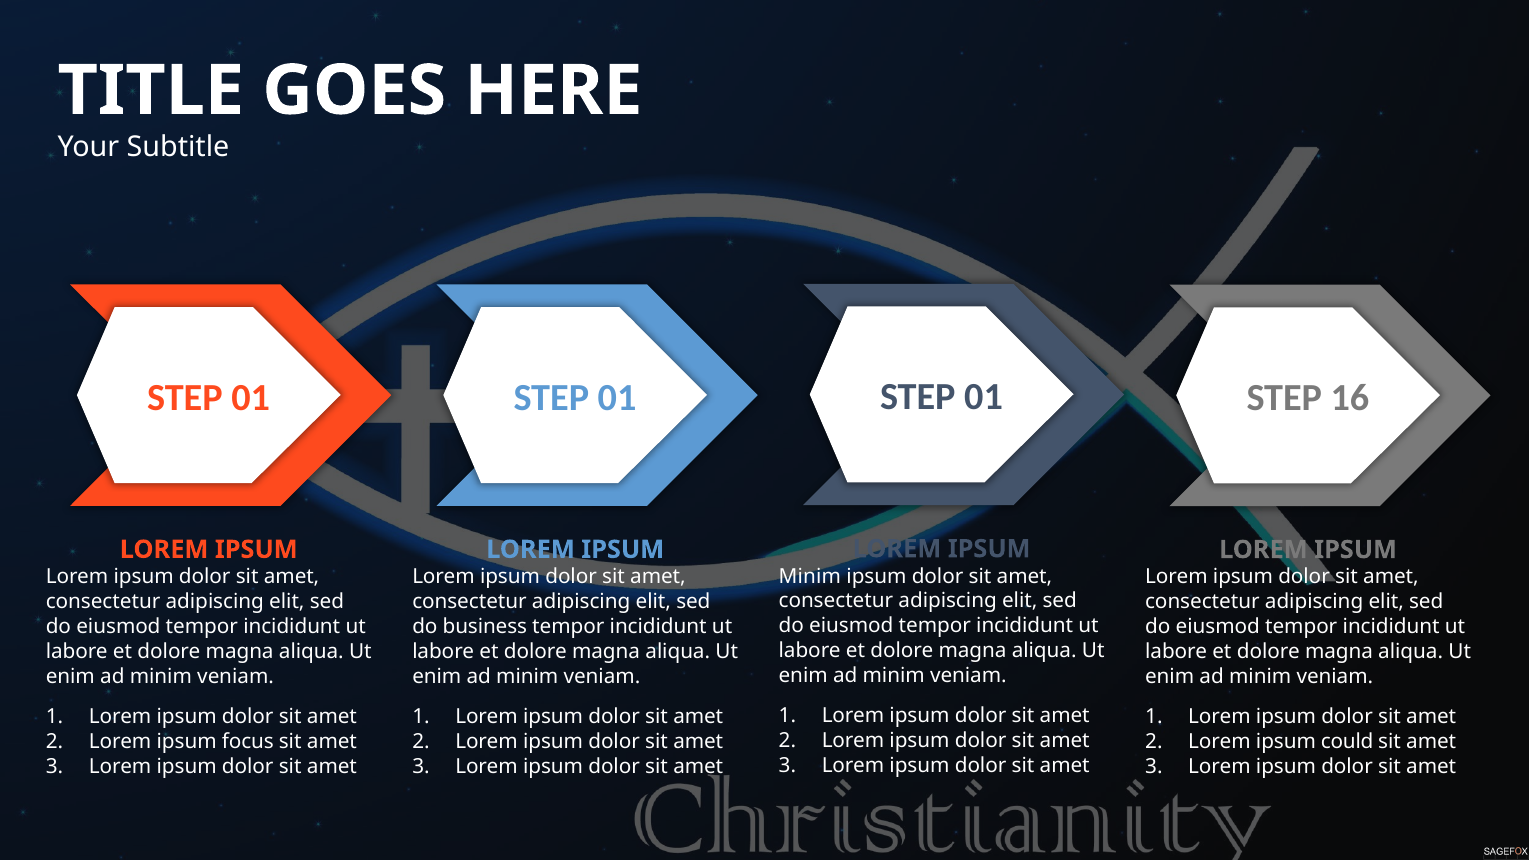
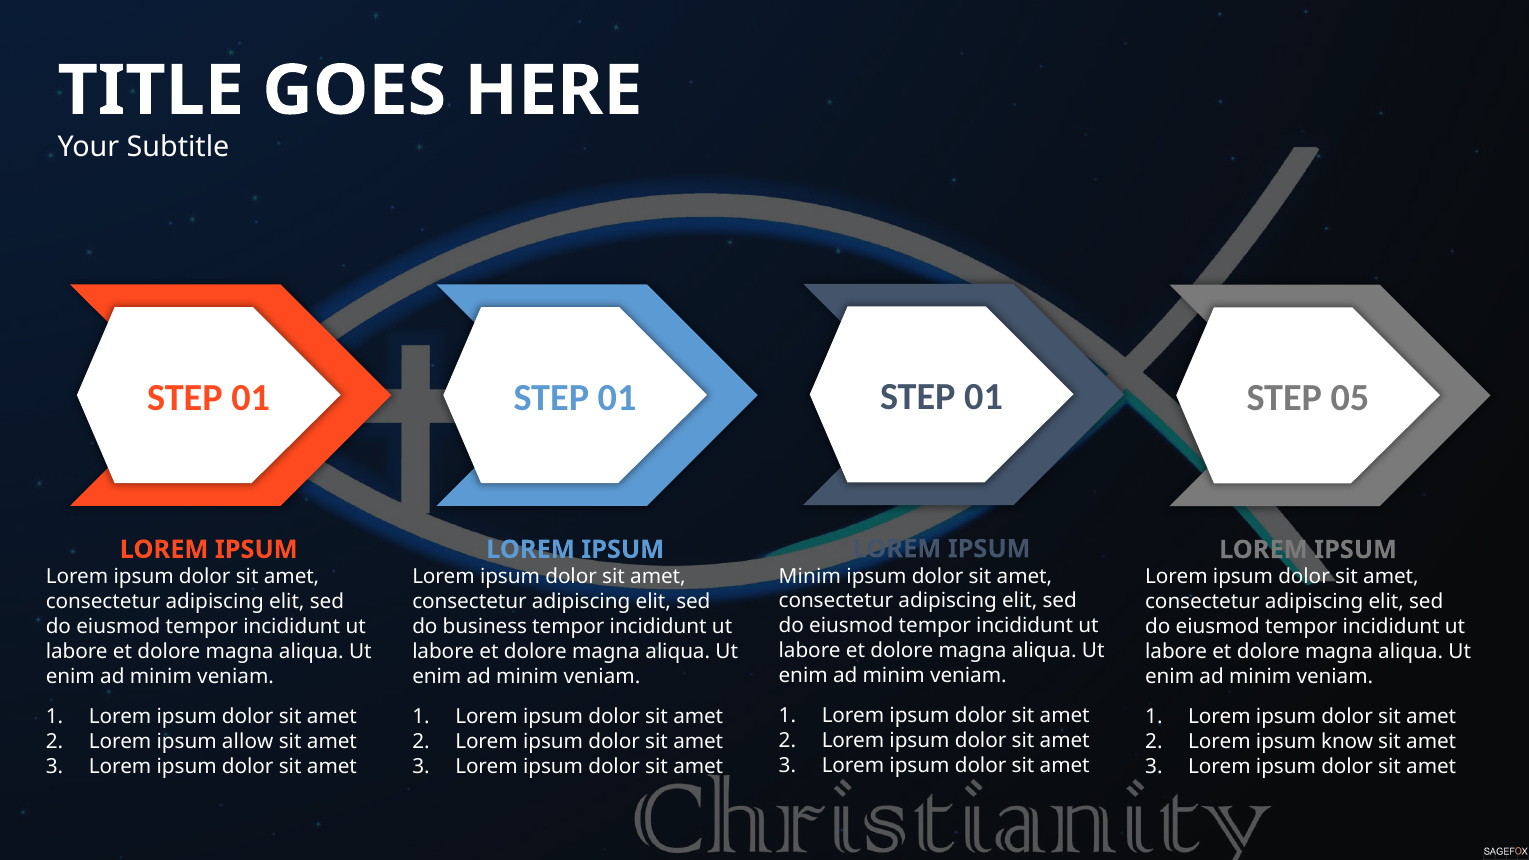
16: 16 -> 05 (1350, 398)
focus: focus -> allow (248, 741)
could: could -> know (1347, 742)
